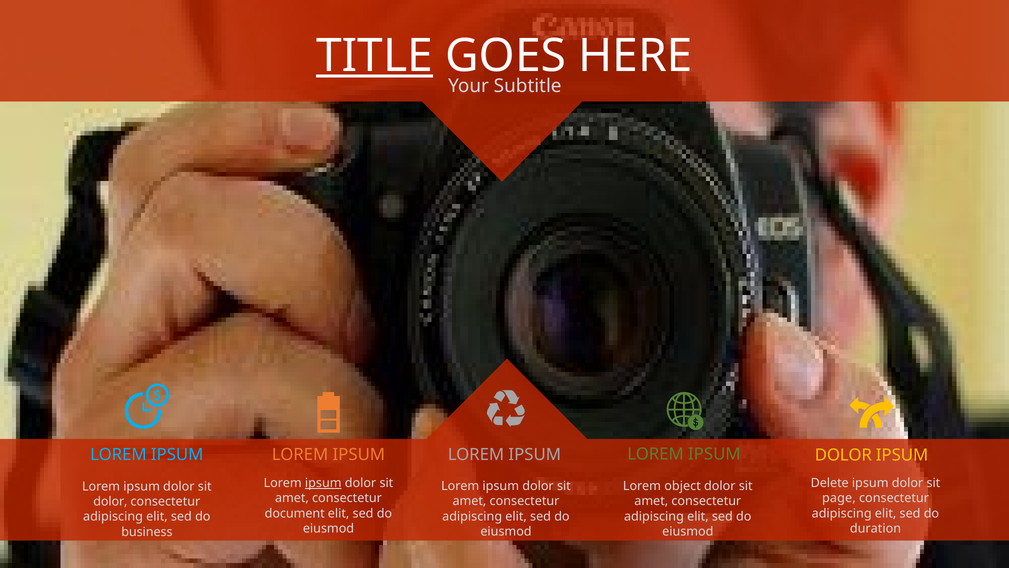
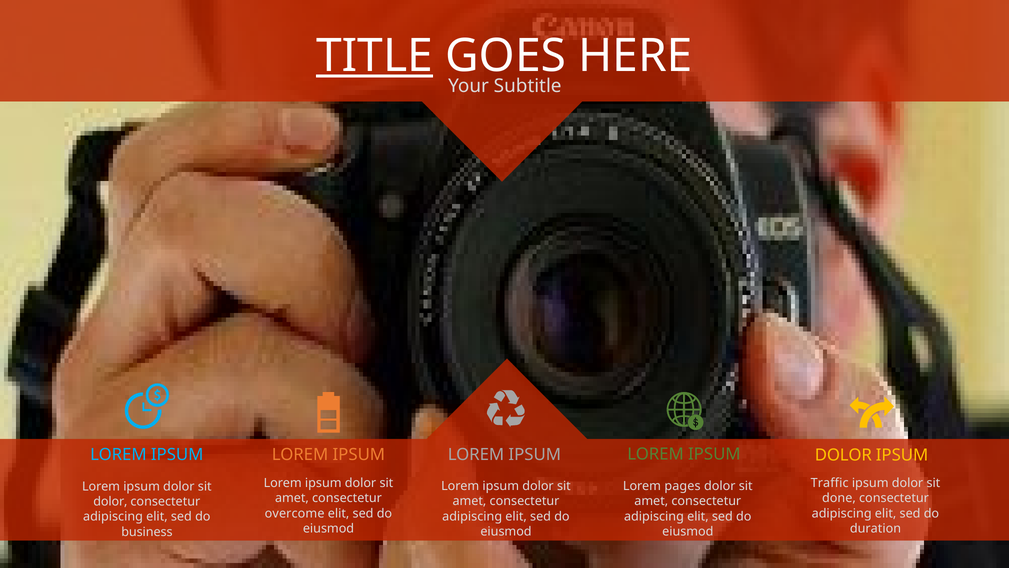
ipsum underline: present -> none (323, 483)
Delete: Delete -> Traffic (830, 483)
object: object -> pages (683, 486)
page: page -> done (839, 498)
document: document -> overcome (295, 513)
